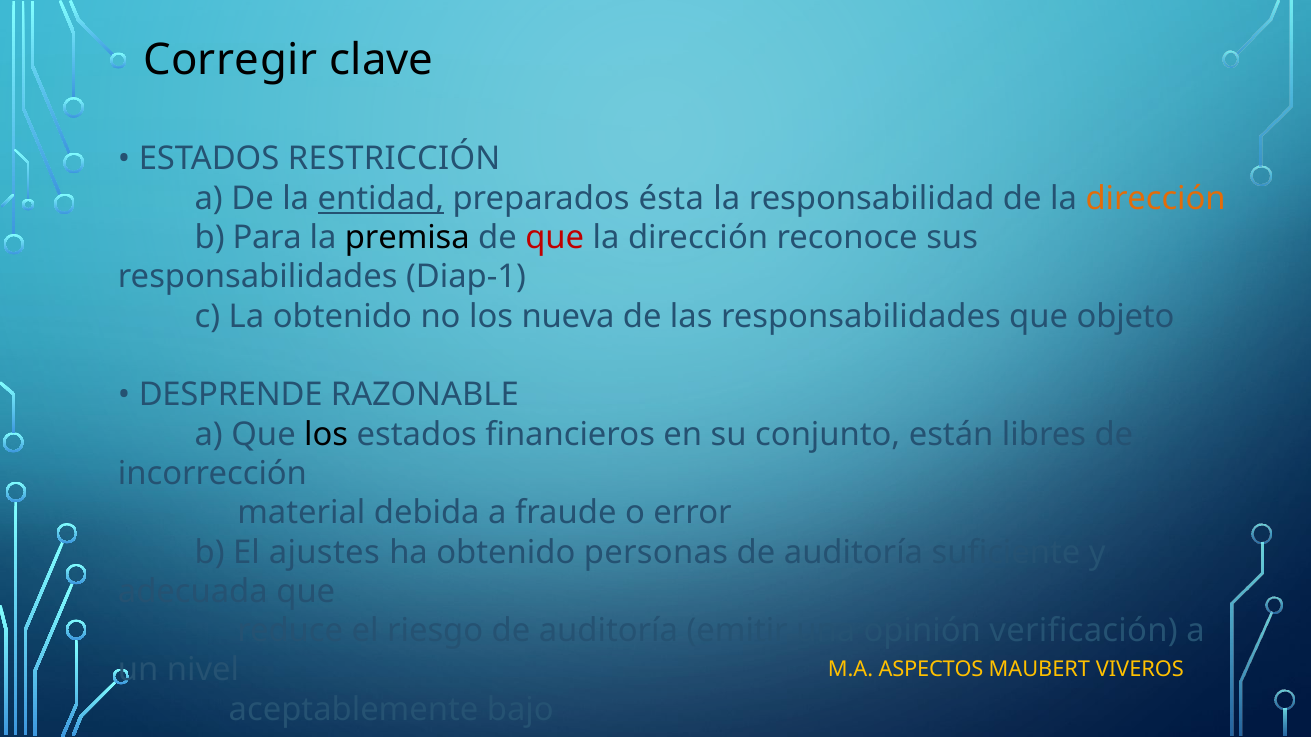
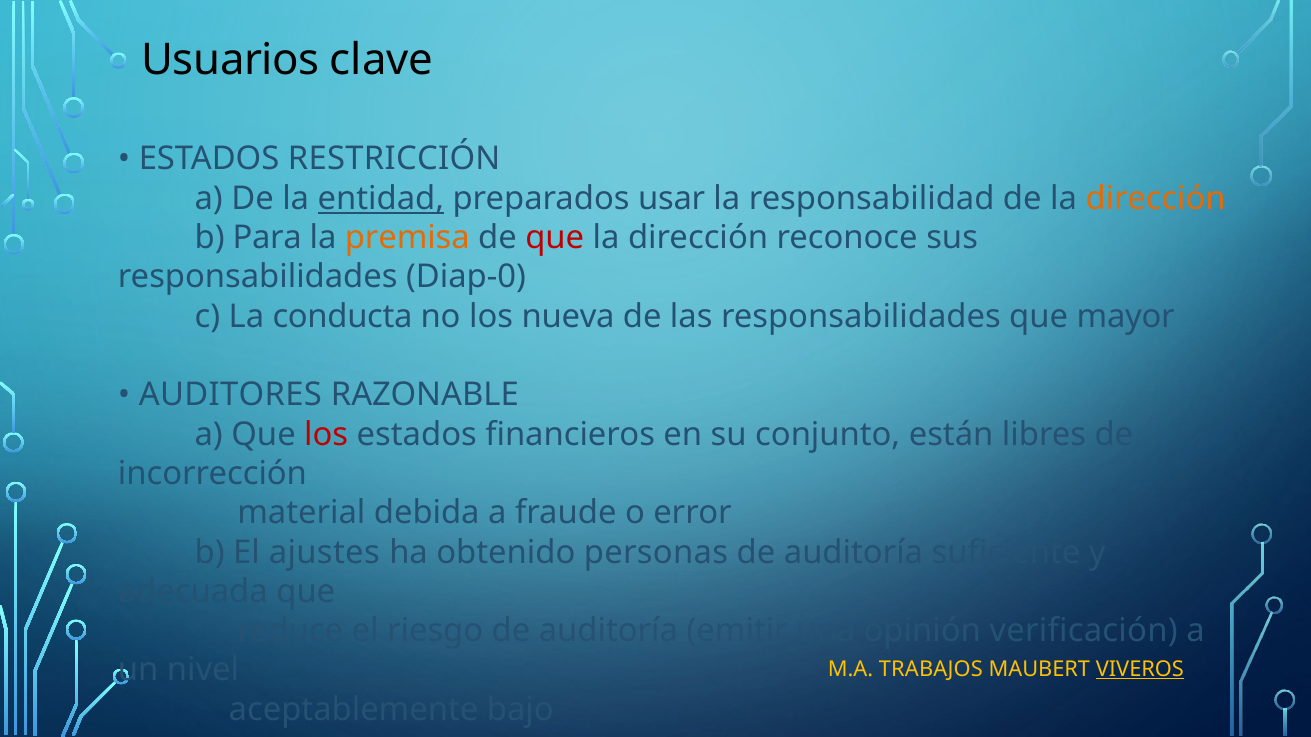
Corregir: Corregir -> Usuarios (230, 60)
ésta: ésta -> usar (672, 199)
premisa colour: black -> orange (407, 238)
Diap-1: Diap-1 -> Diap-0 (466, 277)
La obtenido: obtenido -> conducta (343, 317)
objeto: objeto -> mayor (1126, 317)
DESPRENDE: DESPRENDE -> AUDITORES (230, 395)
los colour: black -> red (326, 435)
ASPECTOS: ASPECTOS -> TRABAJOS (931, 669)
VIVEROS underline: none -> present (1140, 669)
